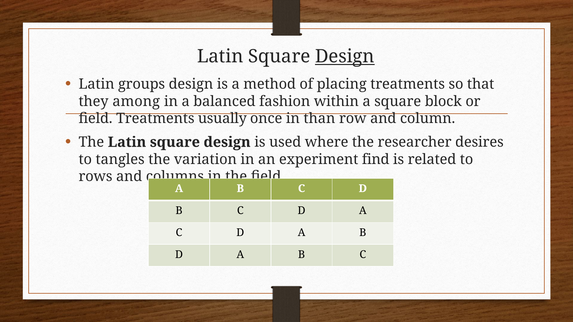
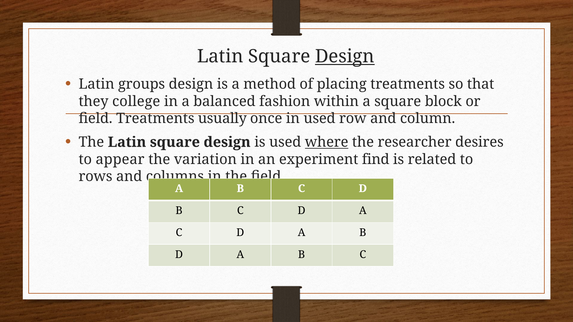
among: among -> college (136, 101)
in than: than -> used (320, 119)
where underline: none -> present (327, 142)
tangles: tangles -> appear (120, 159)
